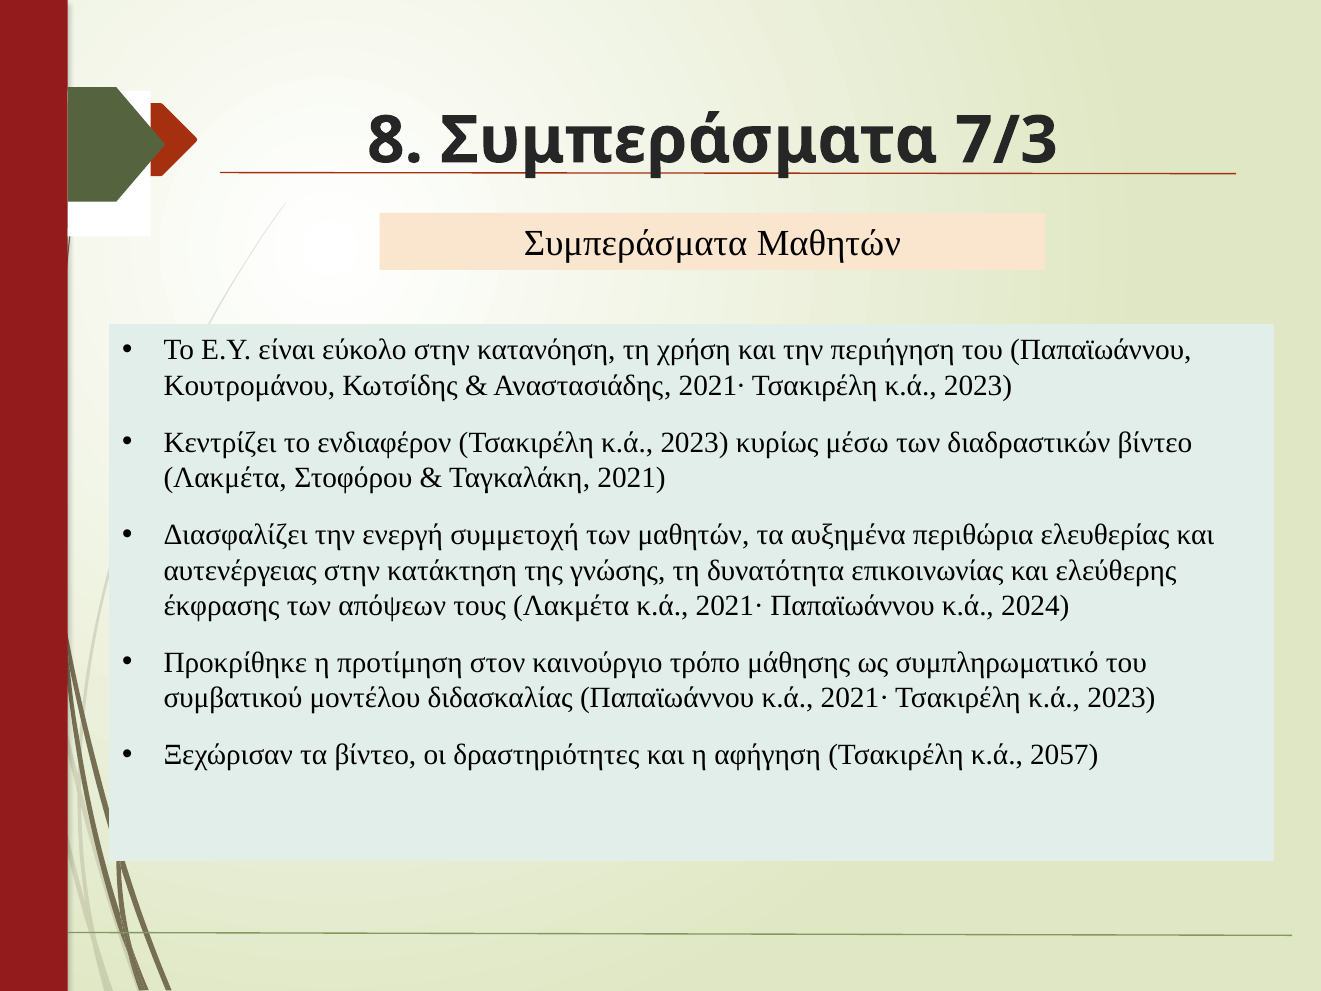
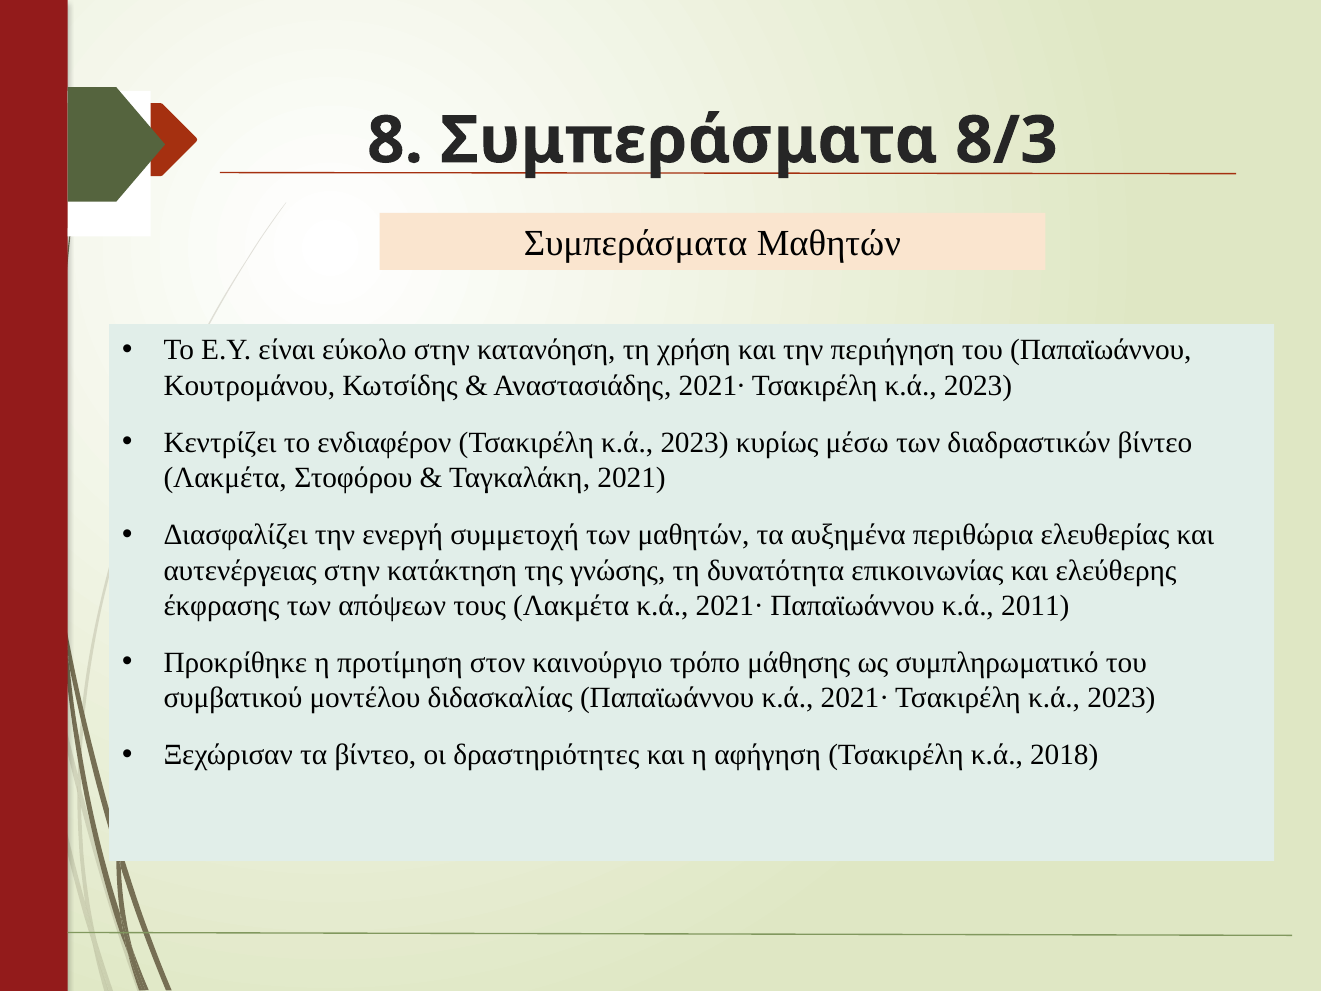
7/3: 7/3 -> 8/3 (1006, 141)
2024: 2024 -> 2011 (1035, 605)
2057: 2057 -> 2018 (1064, 755)
